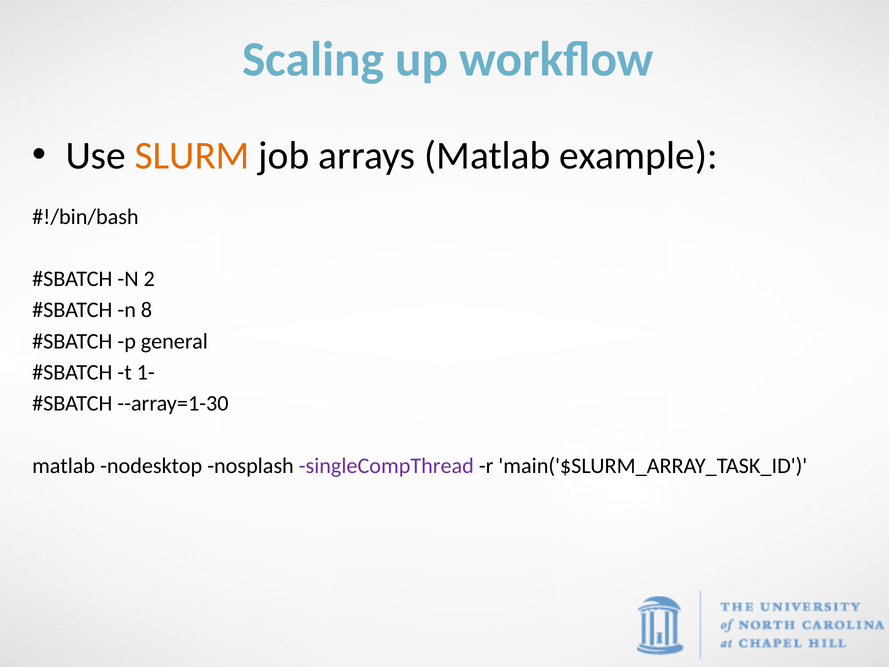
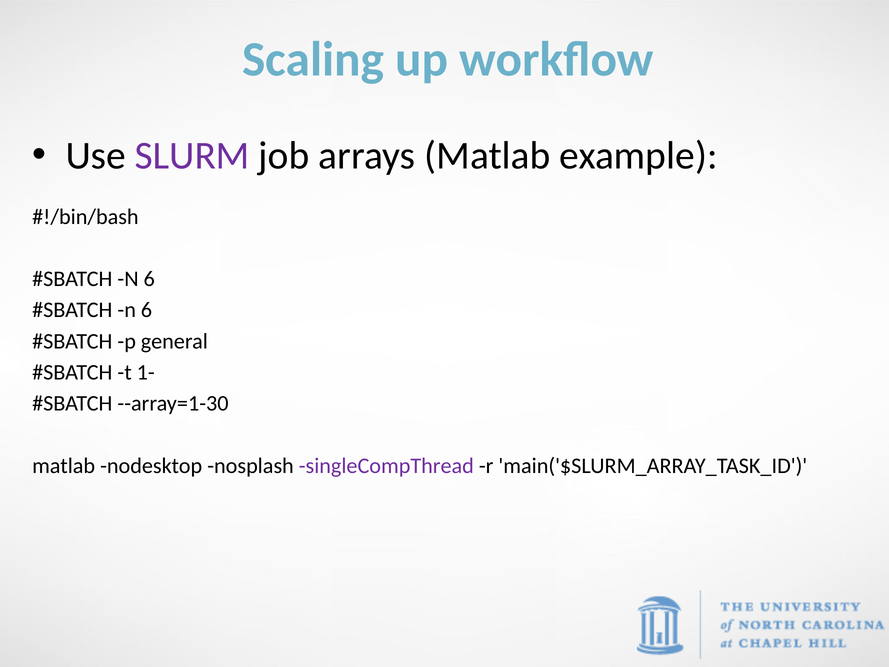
SLURM colour: orange -> purple (192, 156)
2: 2 -> 6 (149, 279)
8: 8 -> 6 (146, 310)
